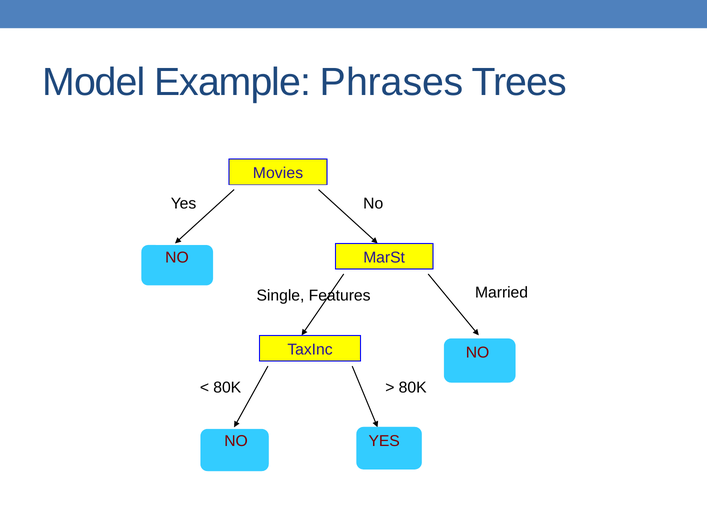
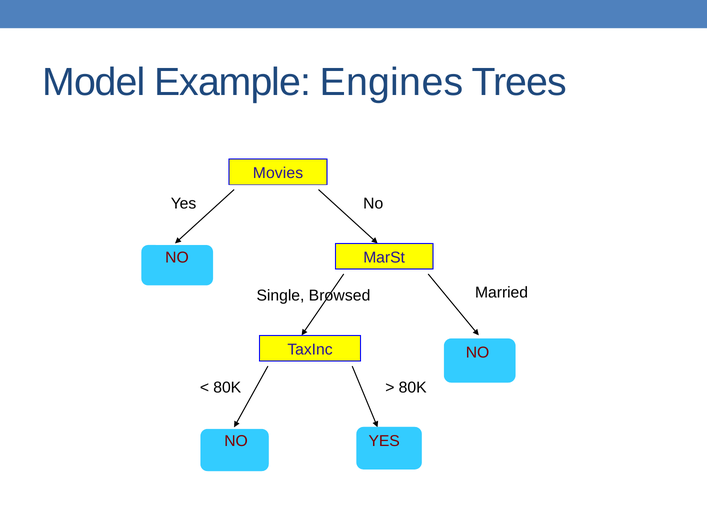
Phrases: Phrases -> Engines (392, 82)
Features: Features -> Browsed (340, 296)
